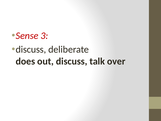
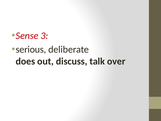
discuss: discuss -> serious (31, 49)
